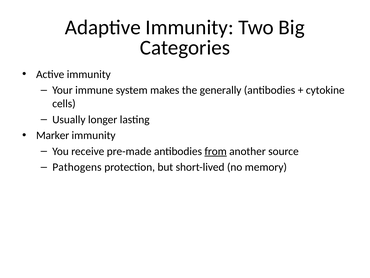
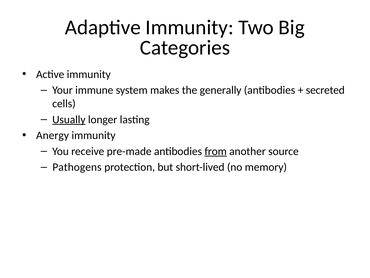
cytokine: cytokine -> secreted (325, 90)
Usually underline: none -> present (69, 119)
Marker: Marker -> Anergy (53, 135)
